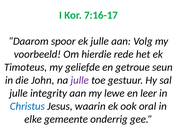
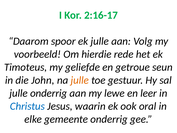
7:16-17: 7:16-17 -> 2:16-17 (101, 15)
julle colour: purple -> orange (80, 80)
julle integrity: integrity -> onderrig (49, 93)
